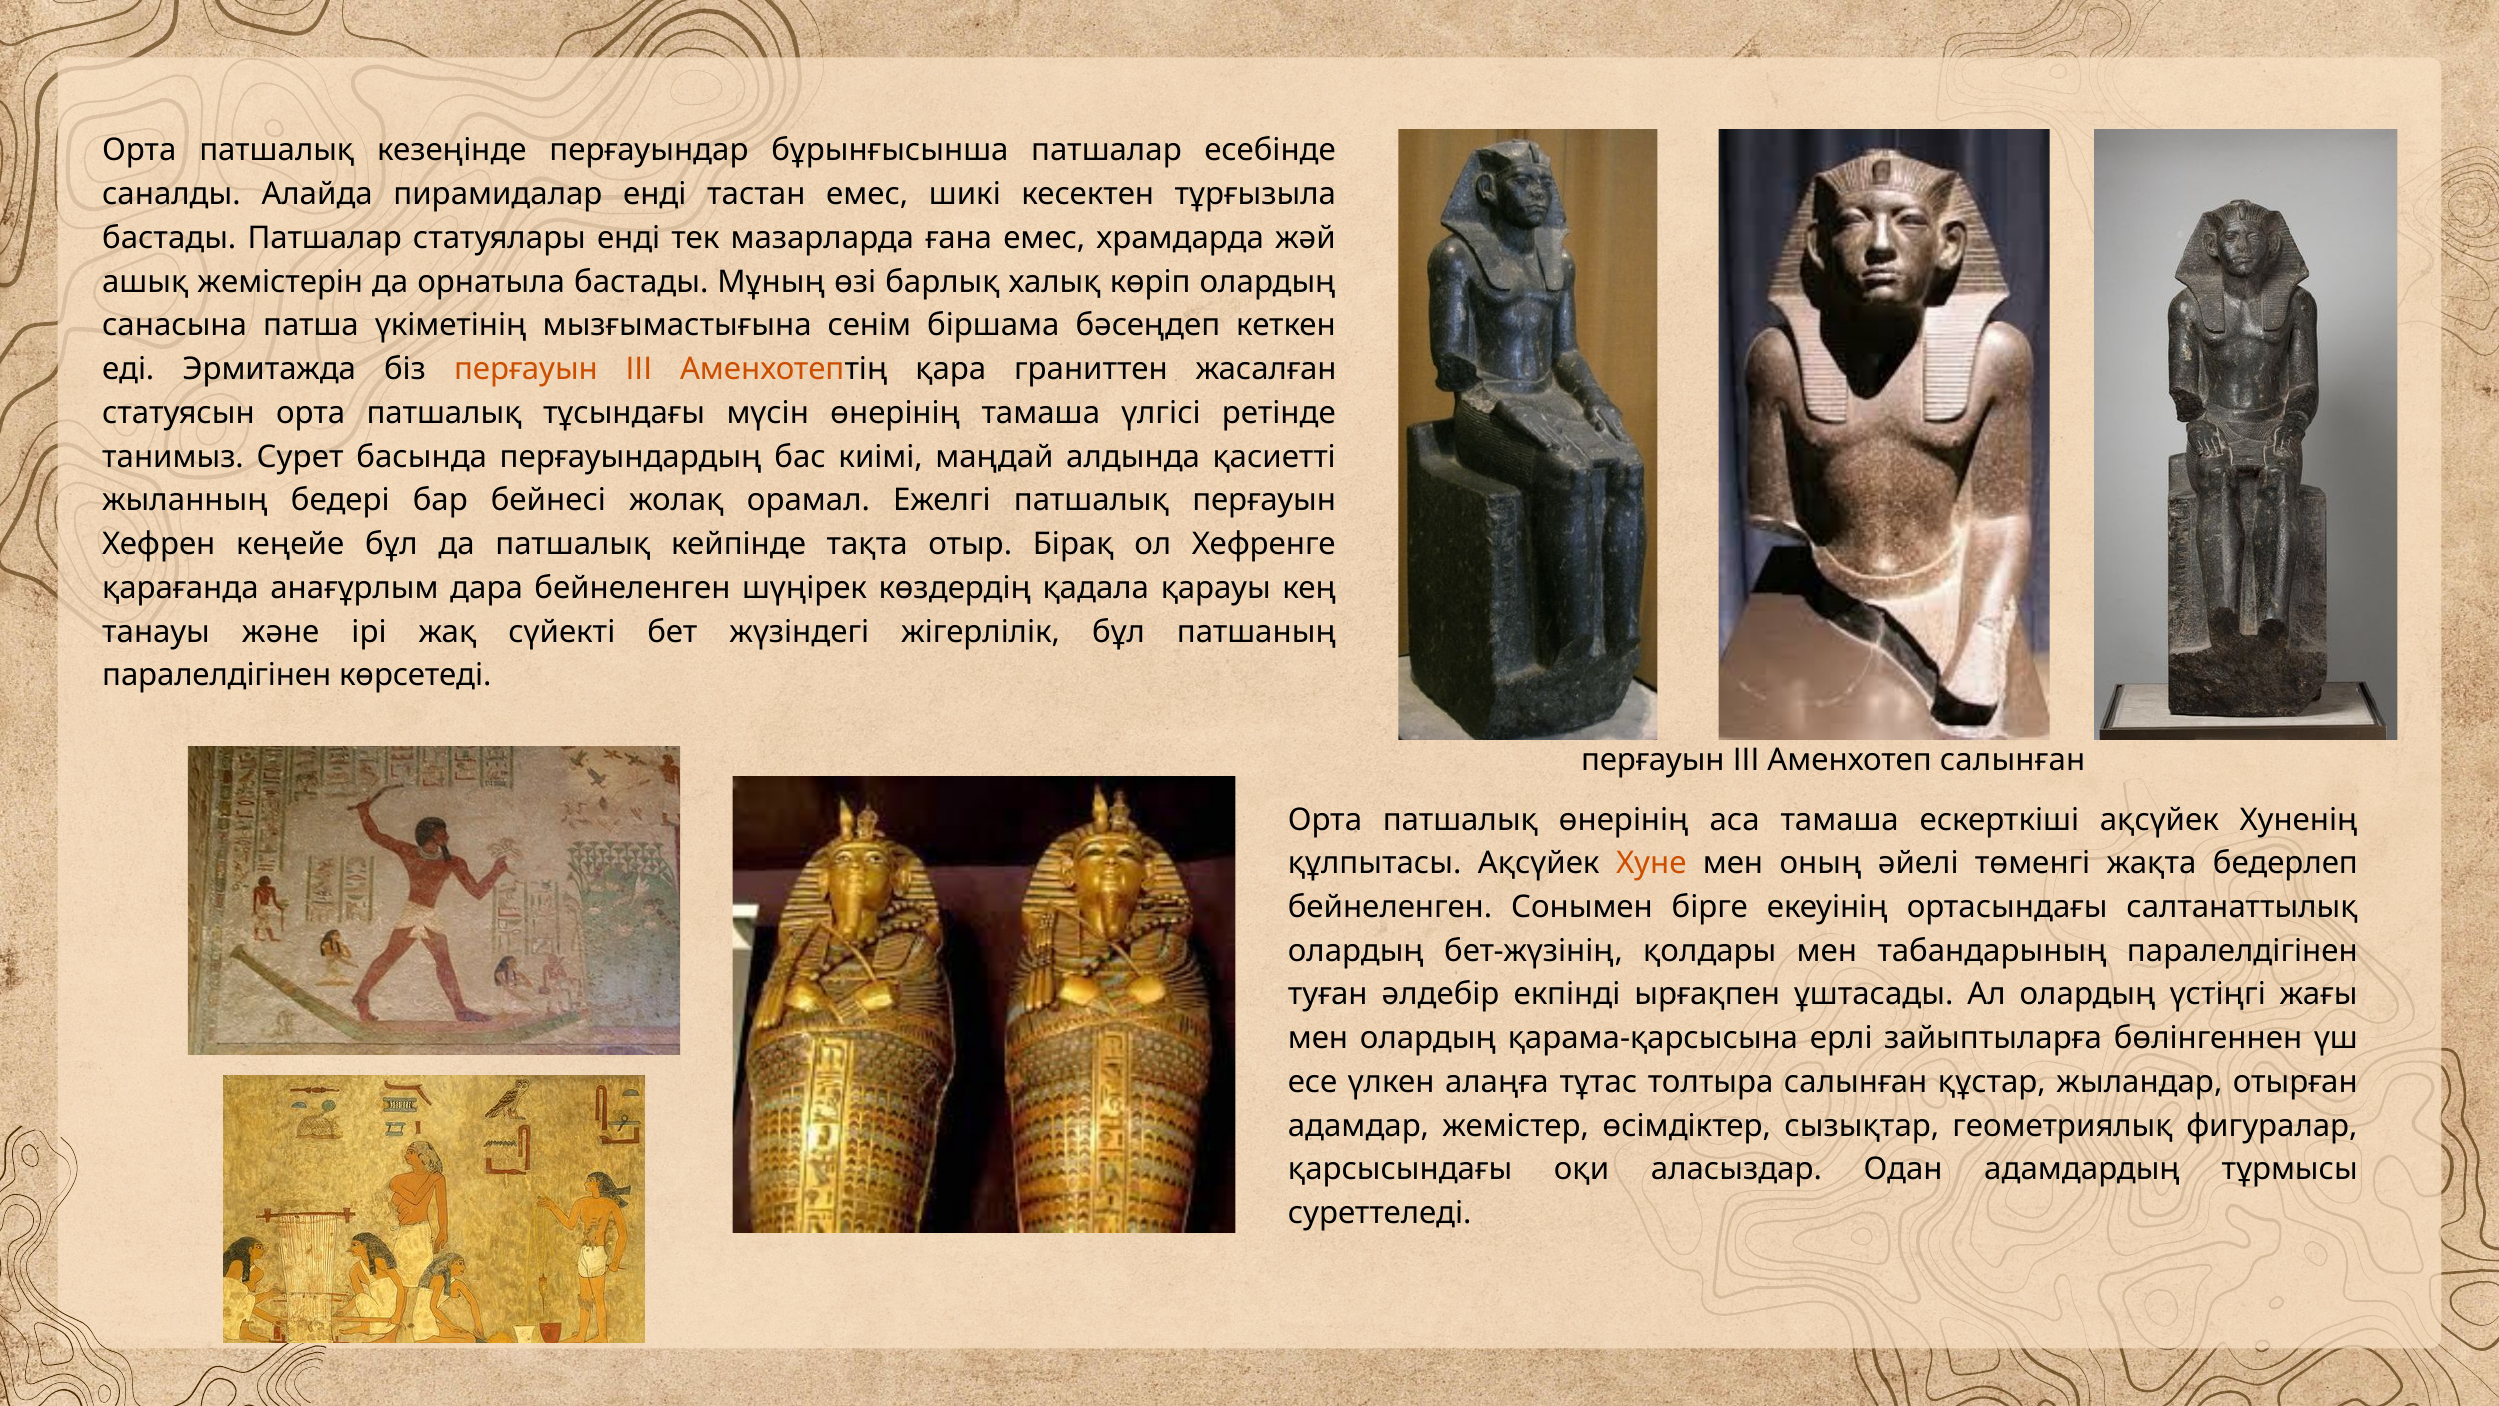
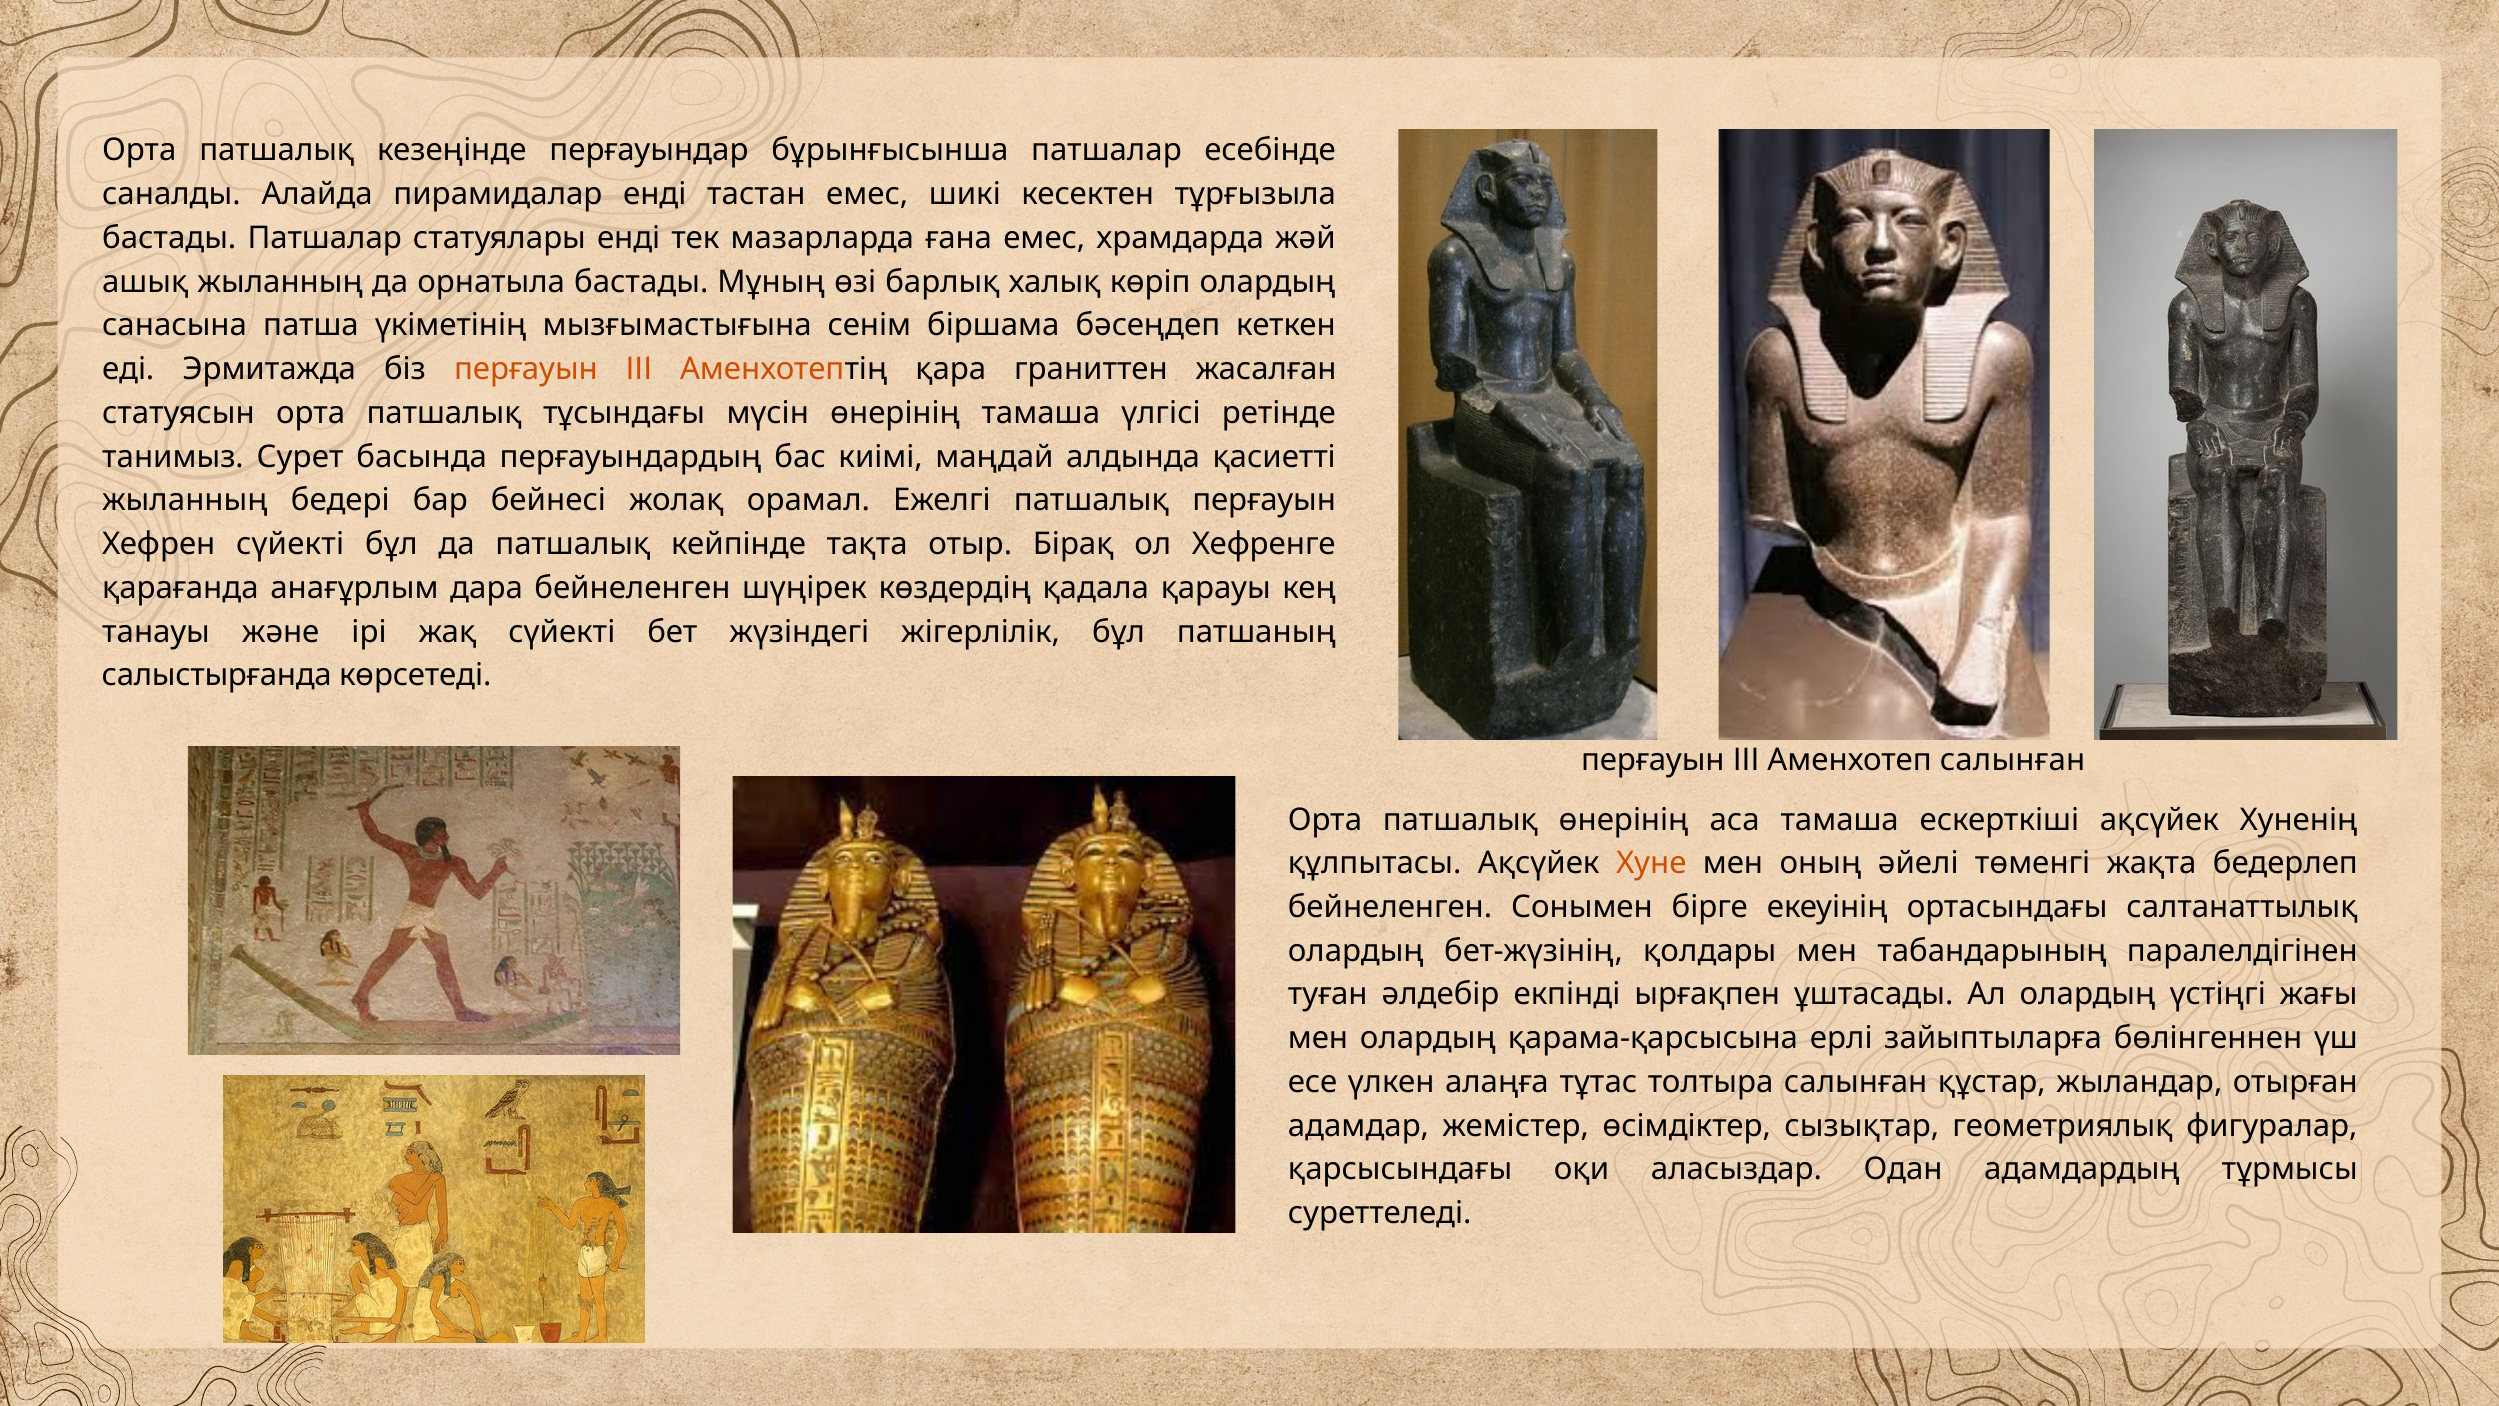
ашық жемістерін: жемістерін -> жыланның (280, 282)
Хефрен кеңейе: кеңейе -> сүйекті (290, 544)
паралелдігінен: паралелдігінен -> салыстырғанда (217, 675)
